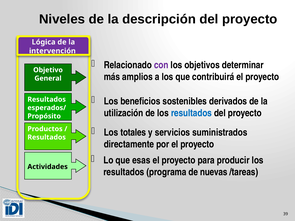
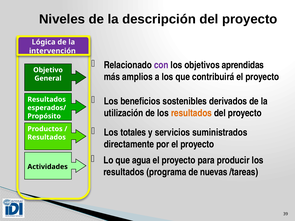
determinar: determinar -> aprendidas (243, 65)
resultados colour: blue -> orange (191, 113)
esas: esas -> agua (141, 160)
